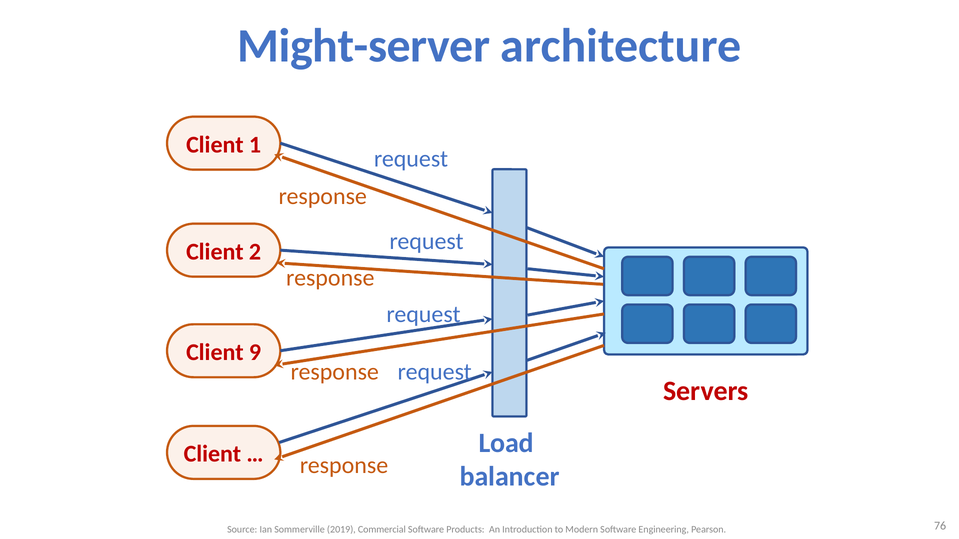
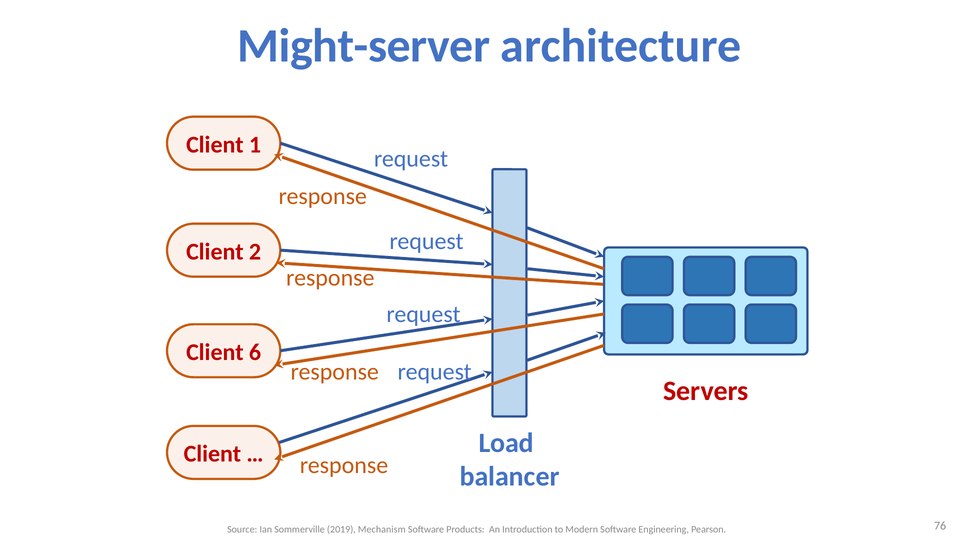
9: 9 -> 6 (255, 353)
Commercial: Commercial -> Mechanism (382, 530)
